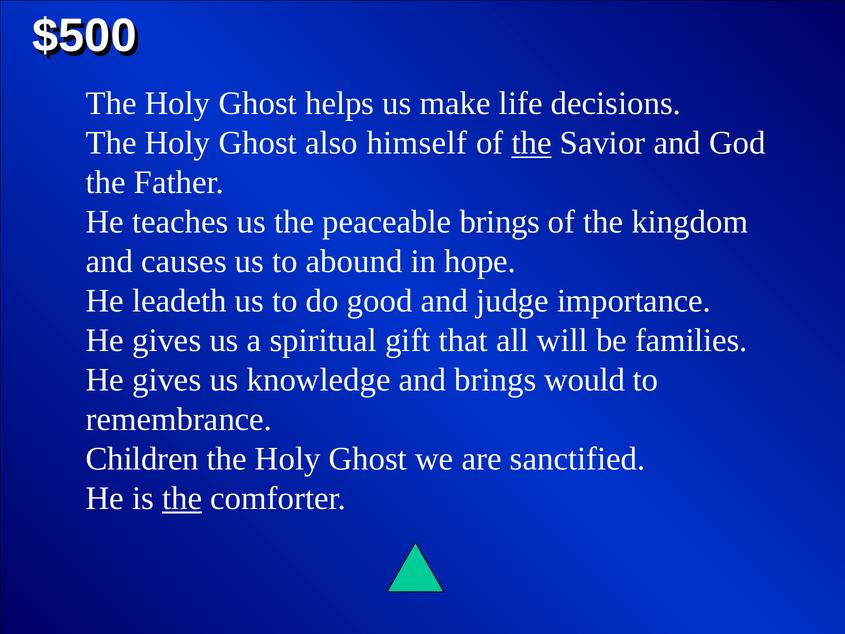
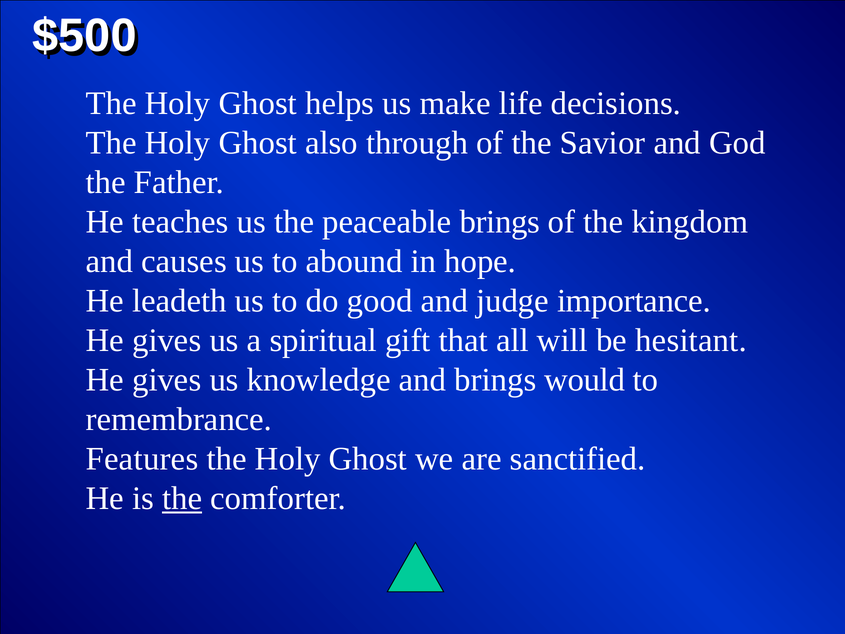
himself: himself -> through (417, 143)
the underline: present -> none (532, 143)
families: families -> hesitant (691, 340)
Children: Children -> Features (142, 459)
